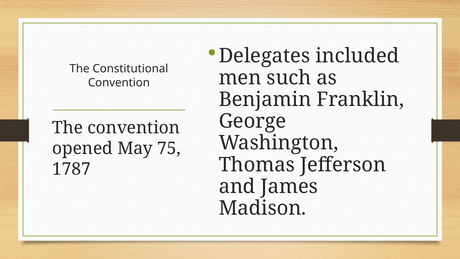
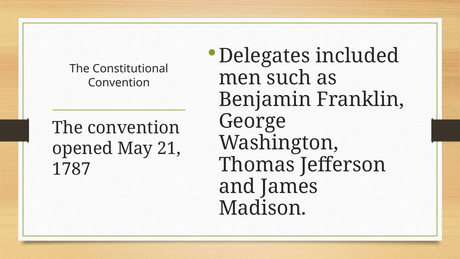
75: 75 -> 21 (169, 148)
